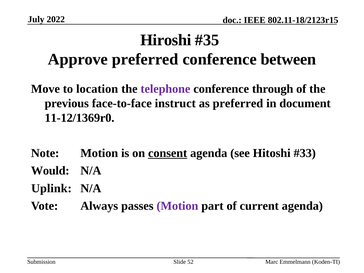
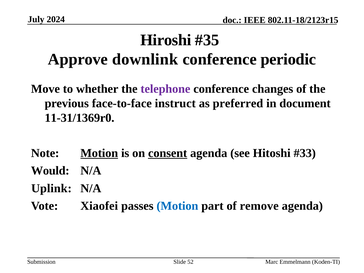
2022: 2022 -> 2024 (56, 19)
Approve preferred: preferred -> downlink (145, 59)
between: between -> periodic (288, 59)
location: location -> whether (97, 89)
through: through -> changes (273, 89)
11-12/1369r0: 11-12/1369r0 -> 11-31/1369r0 (80, 118)
Motion underline: none -> present (99, 153)
Always: Always -> Xiaofei (99, 206)
Motion colour: purple -> blue (177, 206)
current: current -> remove (259, 206)
